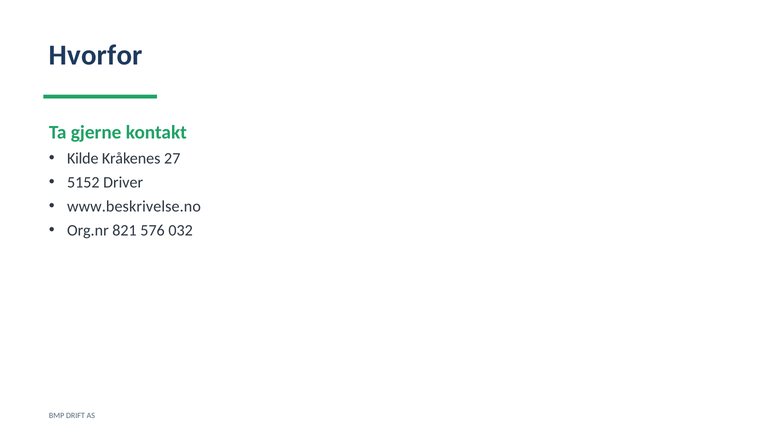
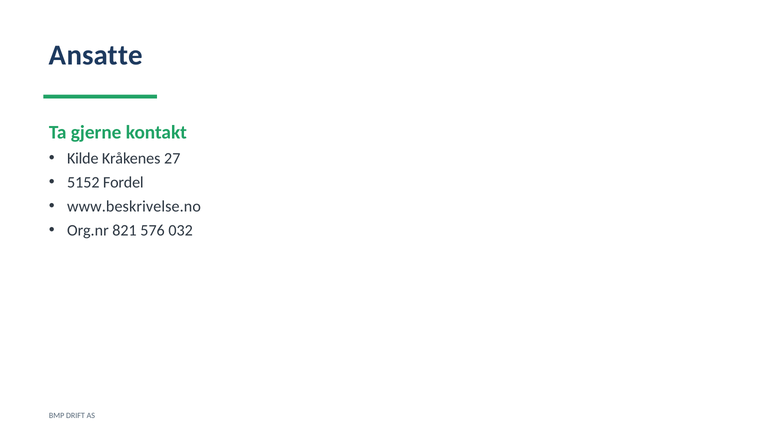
Hvorfor: Hvorfor -> Ansatte (96, 55)
Driver: Driver -> Fordel (123, 182)
